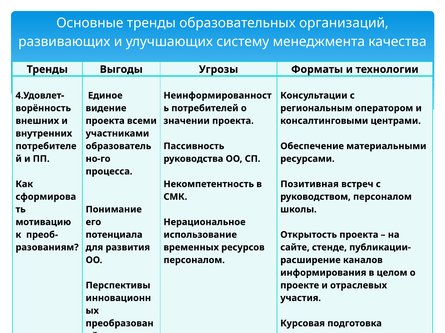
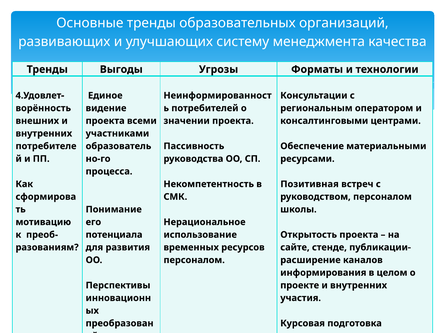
проекте и отраслевых: отраслевых -> внутренних (359, 286)
